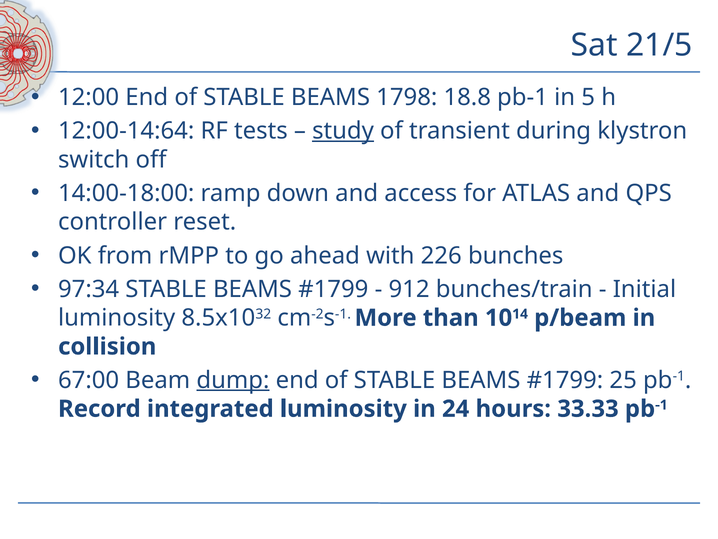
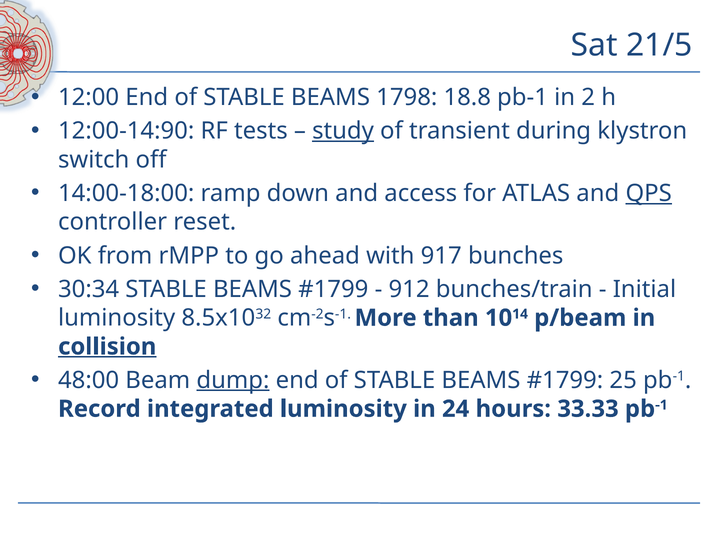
5: 5 -> 2 (588, 97)
12:00-14:64: 12:00-14:64 -> 12:00-14:90 (126, 131)
QPS underline: none -> present (649, 193)
226: 226 -> 917 (441, 255)
97:34: 97:34 -> 30:34 (89, 289)
collision underline: none -> present (107, 346)
67:00: 67:00 -> 48:00 (89, 380)
